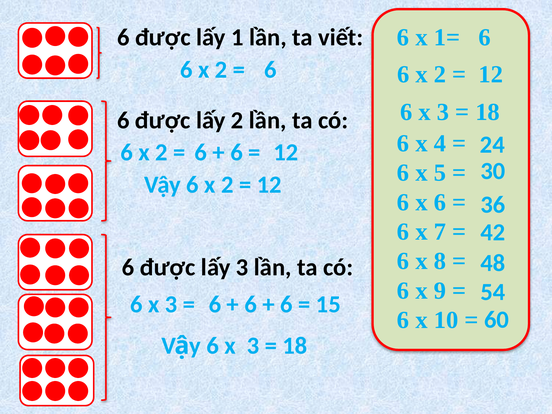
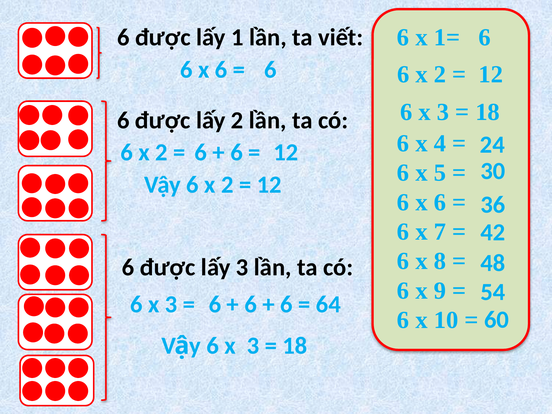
2: 2 -> 6 (221, 70)
15: 15 -> 64 (328, 304)
